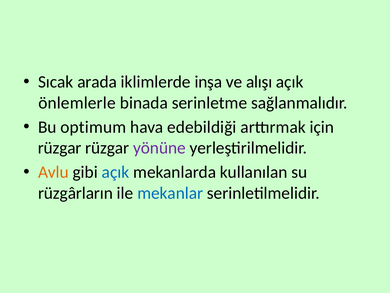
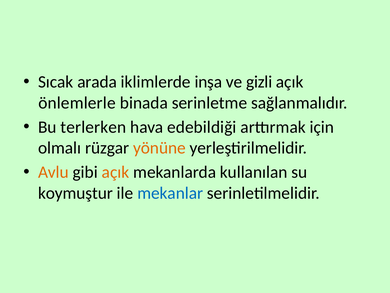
alışı: alışı -> gizli (259, 82)
optimum: optimum -> terlerken (93, 127)
rüzgar: rüzgar -> olmalı (60, 148)
yönüne colour: purple -> orange (159, 148)
açık colour: blue -> orange (115, 172)
rüzgârların: rüzgârların -> koymuştur (75, 193)
